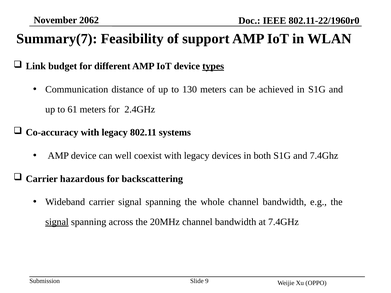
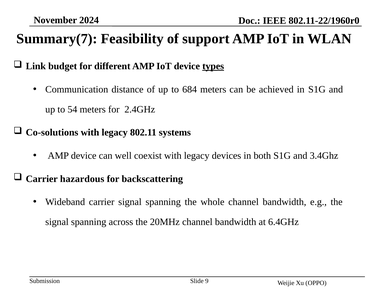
2062: 2062 -> 2024 (89, 20)
130: 130 -> 684 (190, 89)
61: 61 -> 54 (72, 109)
Co-accuracy: Co-accuracy -> Co-solutions (52, 133)
and 7.4Ghz: 7.4Ghz -> 3.4Ghz (324, 156)
signal underline: present -> none (57, 222)
at 7.4GHz: 7.4GHz -> 6.4GHz (283, 222)
